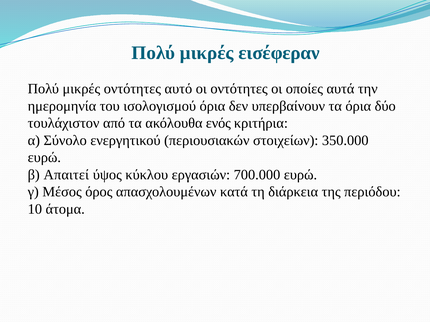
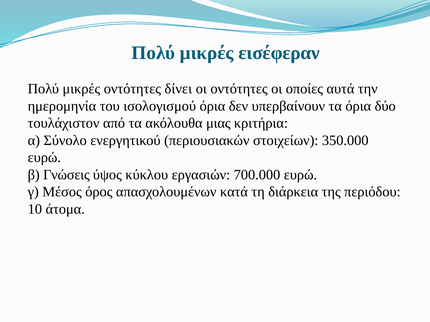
αυτό: αυτό -> δίνει (178, 89)
ενός: ενός -> μιας (218, 123)
Απαιτεί: Απαιτεί -> Γνώσεις (66, 175)
